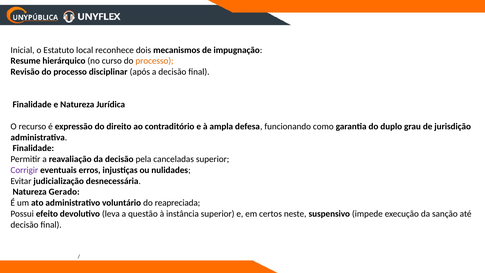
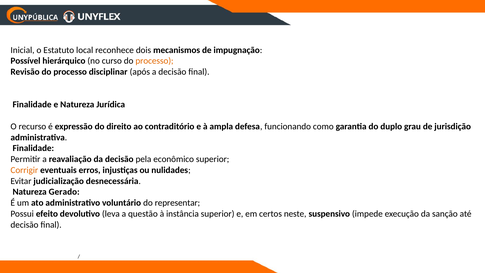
Resume: Resume -> Possível (26, 61)
canceladas: canceladas -> econômico (174, 159)
Corrigir colour: purple -> orange (24, 170)
reapreciada: reapreciada -> representar (177, 203)
